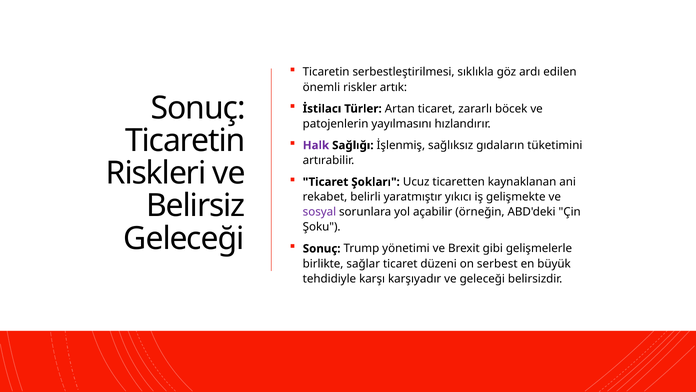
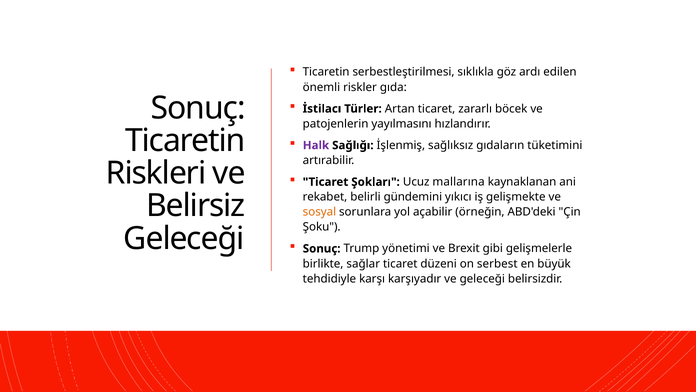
artık: artık -> gıda (393, 87)
ticaretten: ticaretten -> mallarına (459, 182)
yaratmıştır: yaratmıştır -> gündemini (413, 197)
sosyal colour: purple -> orange (319, 212)
